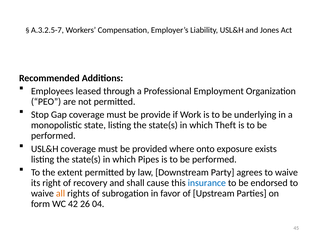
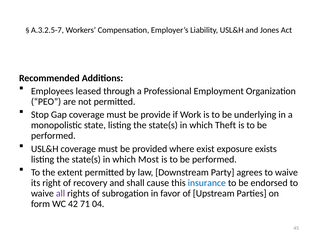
onto: onto -> exist (205, 149)
Pipes: Pipes -> Most (149, 159)
all colour: orange -> purple (61, 193)
26: 26 -> 71 (85, 204)
